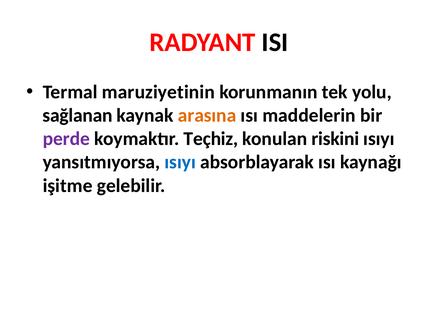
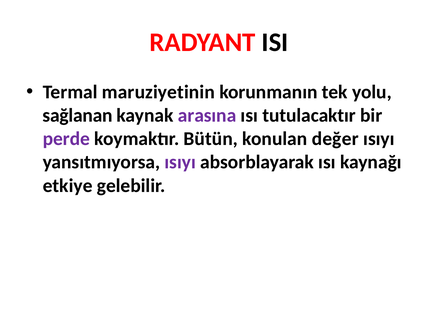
arasına colour: orange -> purple (207, 115)
maddelerin: maddelerin -> tutulacaktır (309, 115)
Teçhiz: Teçhiz -> Bütün (211, 139)
riskini: riskini -> değer (335, 139)
ısıyı colour: blue -> purple (180, 162)
işitme: işitme -> etkiye (68, 185)
